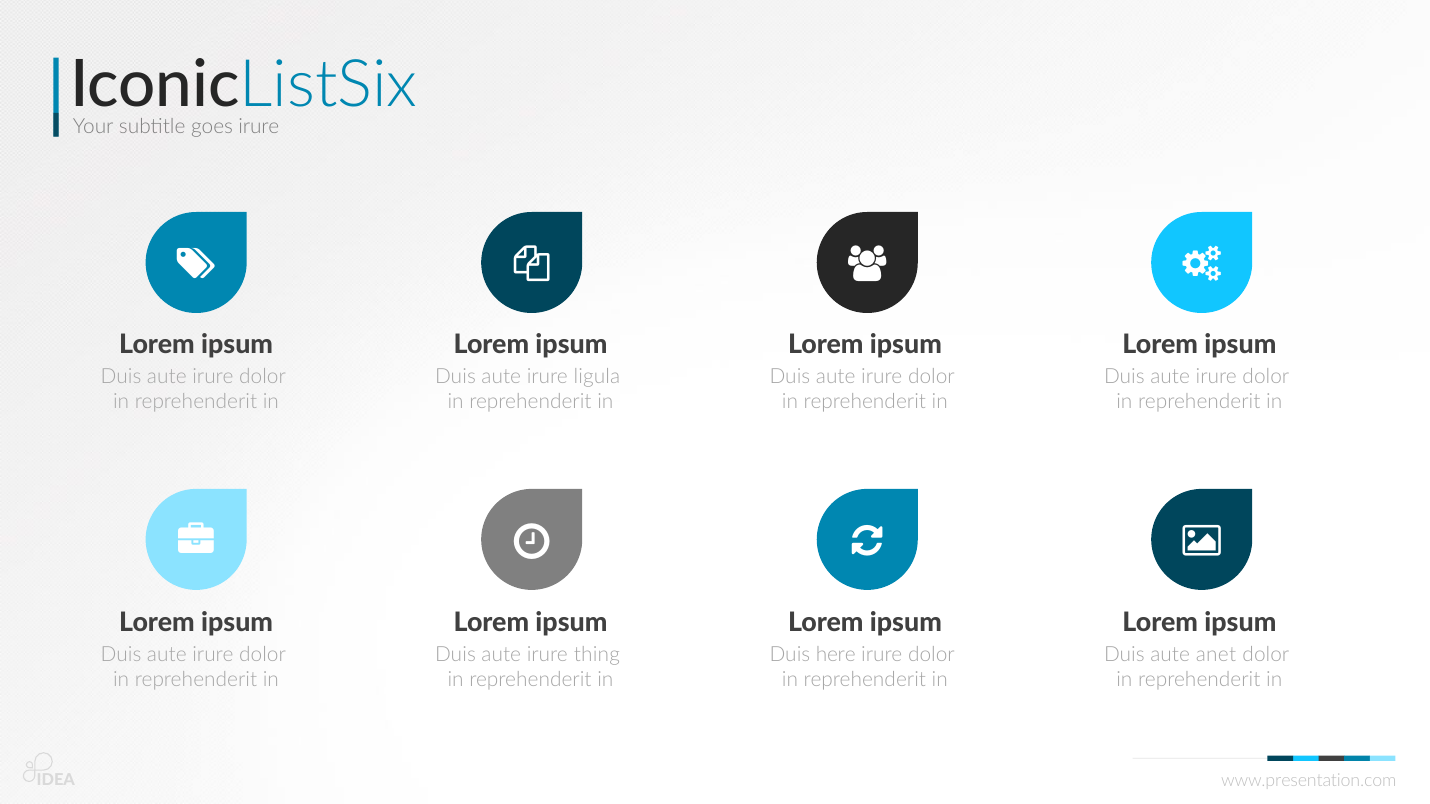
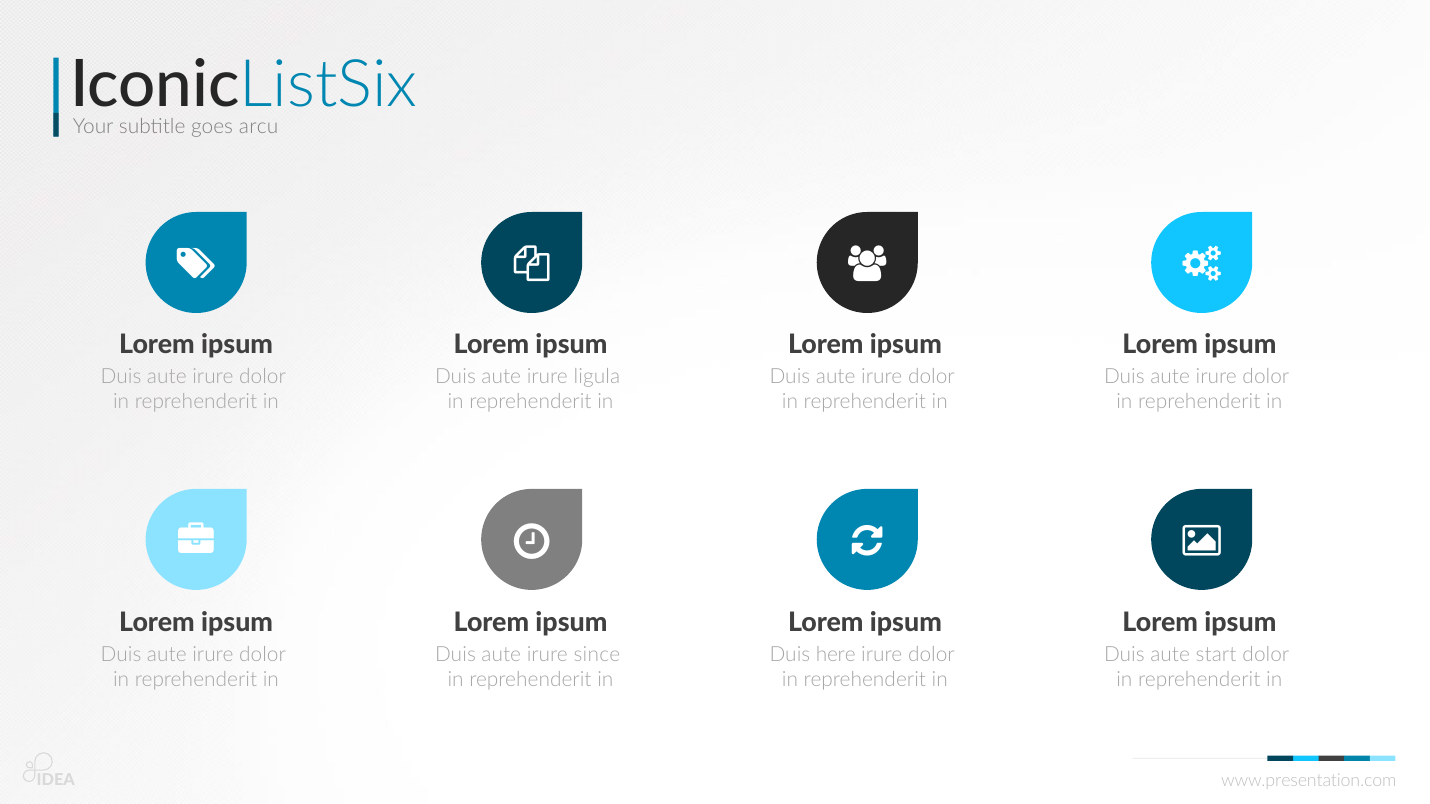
goes irure: irure -> arcu (259, 127)
thing: thing -> since (597, 655)
anet: anet -> start (1216, 655)
